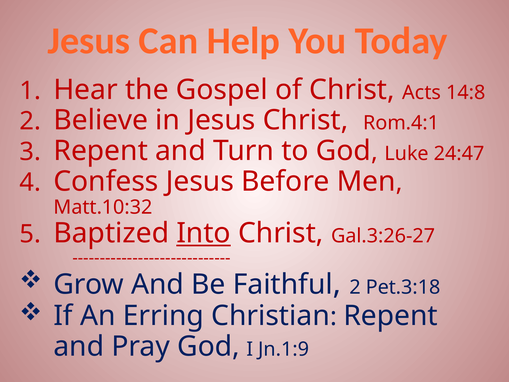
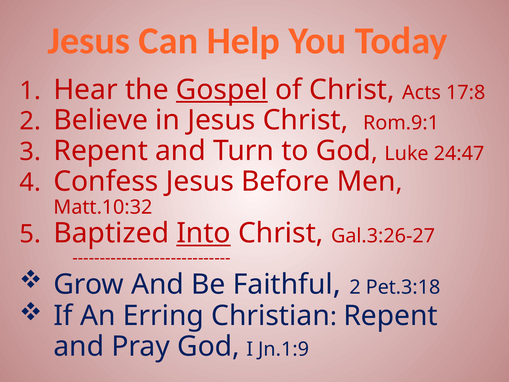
Gospel underline: none -> present (222, 90)
14:8: 14:8 -> 17:8 (466, 92)
Rom.4:1: Rom.4:1 -> Rom.9:1 (401, 123)
